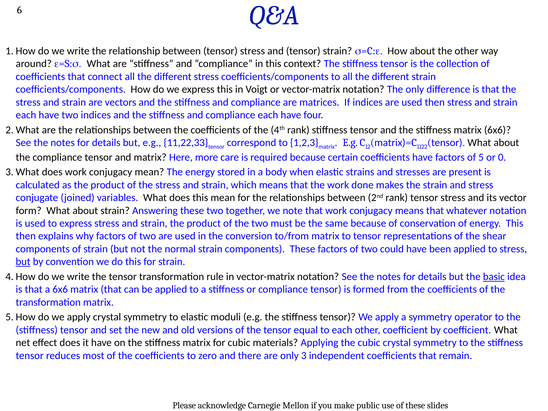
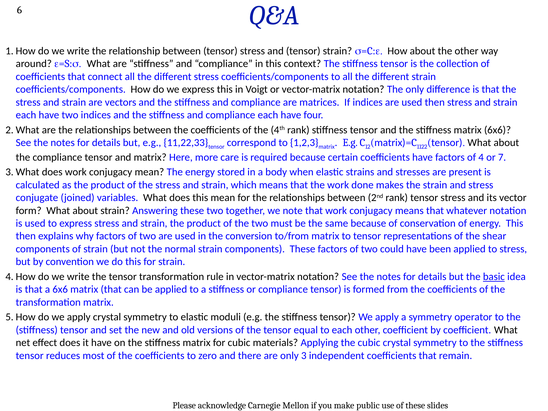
5: 5 -> 4 (481, 157)
0: 0 -> 7 (502, 157)
but underline: present -> none (23, 262)
